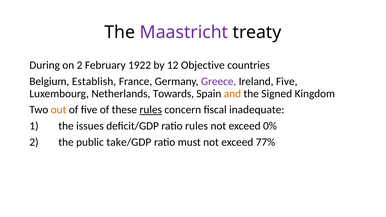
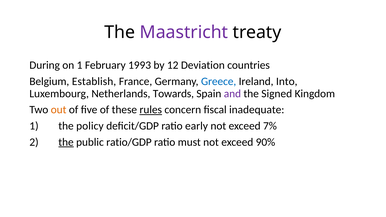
on 2: 2 -> 1 (80, 65)
1922: 1922 -> 1993 (140, 65)
Objective: Objective -> Deviation (203, 65)
Greece colour: purple -> blue (219, 81)
Ireland Five: Five -> Into (287, 81)
and colour: orange -> purple (232, 94)
issues: issues -> policy (90, 126)
ratio rules: rules -> early (197, 126)
0%: 0% -> 7% (270, 126)
the underline: none -> present (66, 142)
take/GDP: take/GDP -> ratio/GDP (129, 142)
77%: 77% -> 90% (266, 142)
